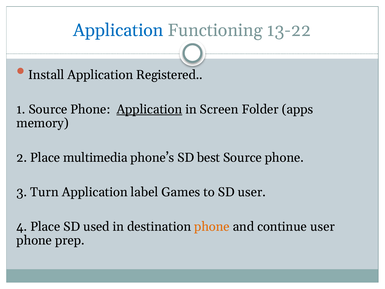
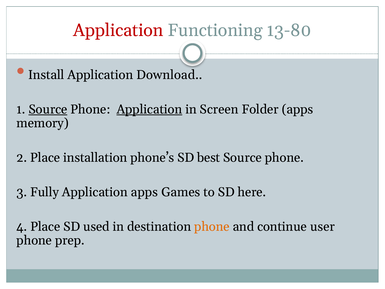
Application colour: blue -> red (118, 30)
13-22: 13-22 -> 13-80 (289, 30)
Registered: Registered -> Download (169, 75)
Source underline: none -> present (48, 109)
multimedia: multimedia -> installation (95, 158)
Turn: Turn -> Fully (44, 192)
Application label: label -> apps (144, 192)
SD user: user -> here (252, 192)
